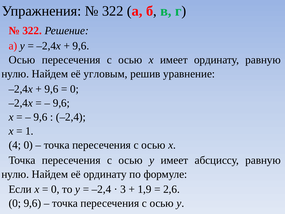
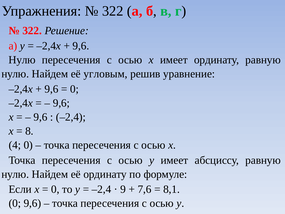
Осью: Осью -> Нулю (22, 60)
1: 1 -> 8 (29, 131)
3: 3 -> 9 (123, 189)
1,9: 1,9 -> 7,6 (145, 189)
2,6: 2,6 -> 8,1 (172, 189)
